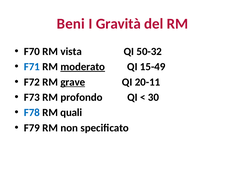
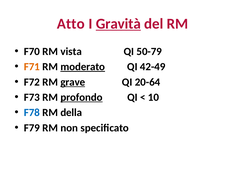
Beni: Beni -> Atto (71, 24)
Gravità underline: none -> present (118, 24)
50-32: 50-32 -> 50-79 (149, 51)
F71 colour: blue -> orange (32, 67)
15-49: 15-49 -> 42-49 (153, 67)
20-11: 20-11 -> 20-64 (148, 82)
profondo underline: none -> present (82, 97)
30: 30 -> 10 (153, 97)
quali: quali -> della (71, 112)
